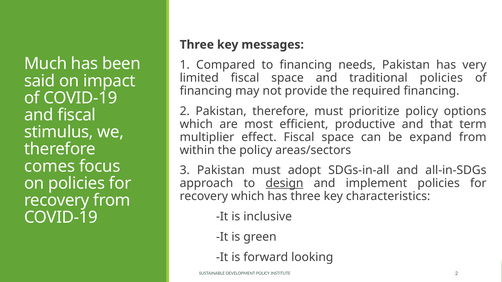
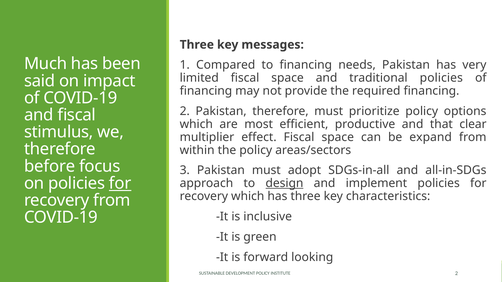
term: term -> clear (473, 124)
comes: comes -> before (50, 166)
for underline: none -> present (120, 183)
